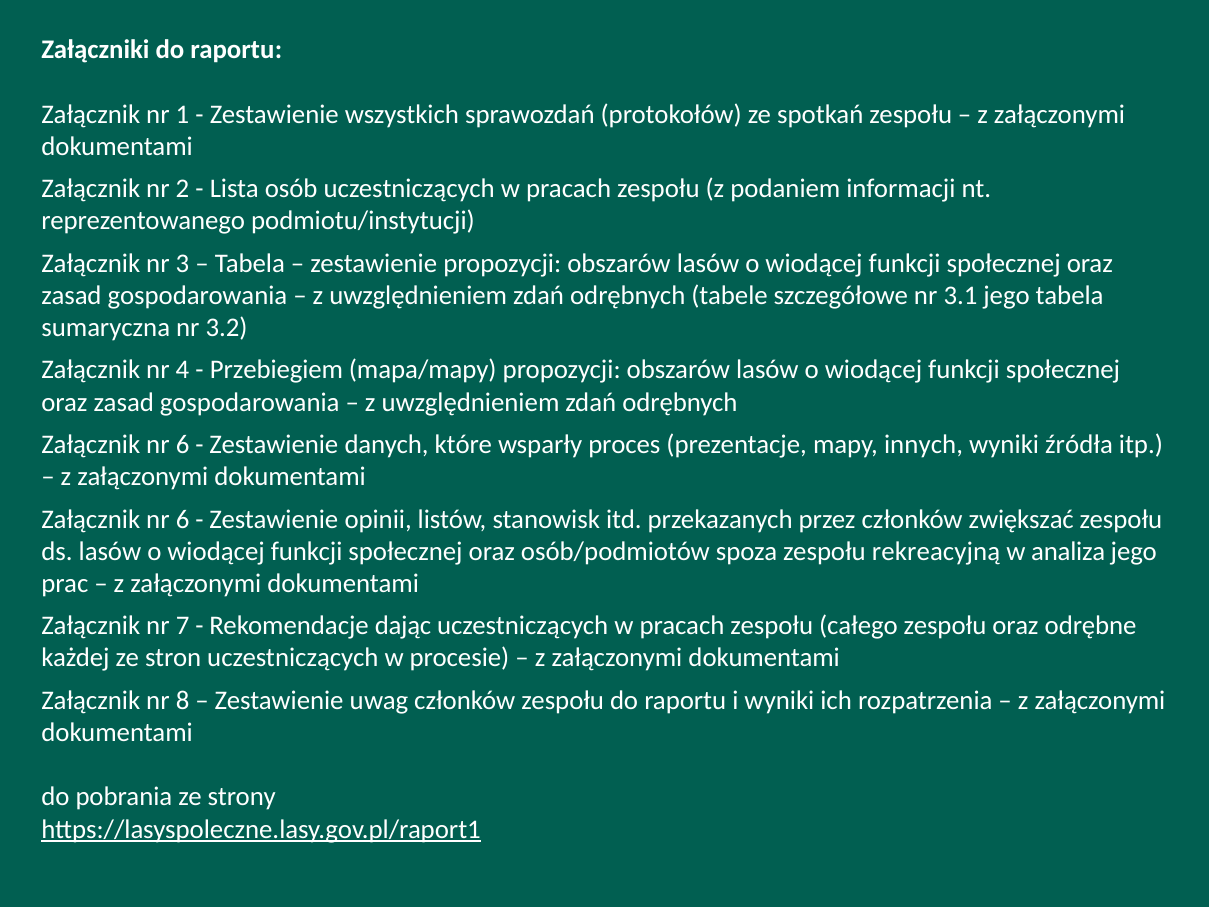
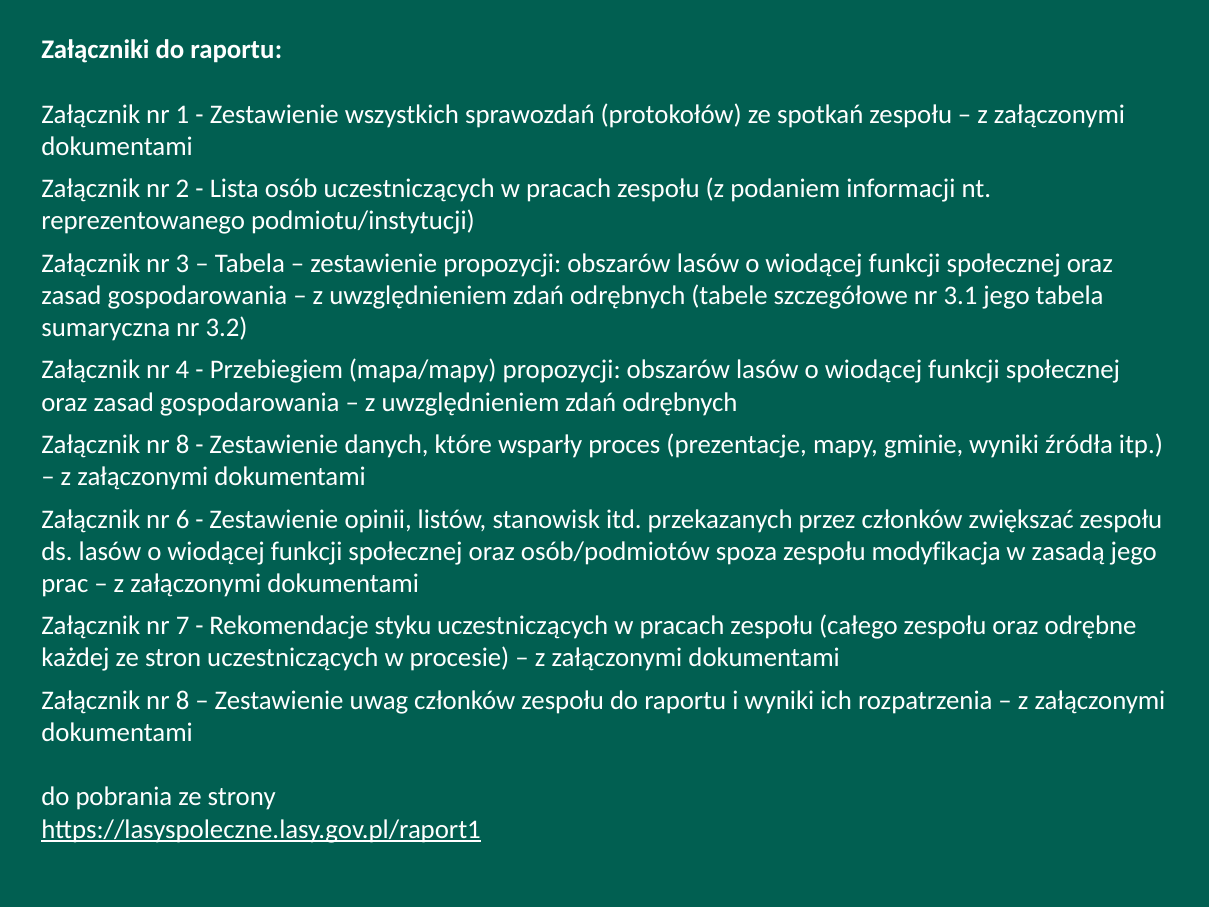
6: 6 -> 8 (183, 445)
innych: innych -> gminie (924, 445)
rekreacyjną: rekreacyjną -> modyfikacja (936, 551)
analiza: analiza -> zasadą (1068, 551)
dając: dając -> styku (403, 626)
